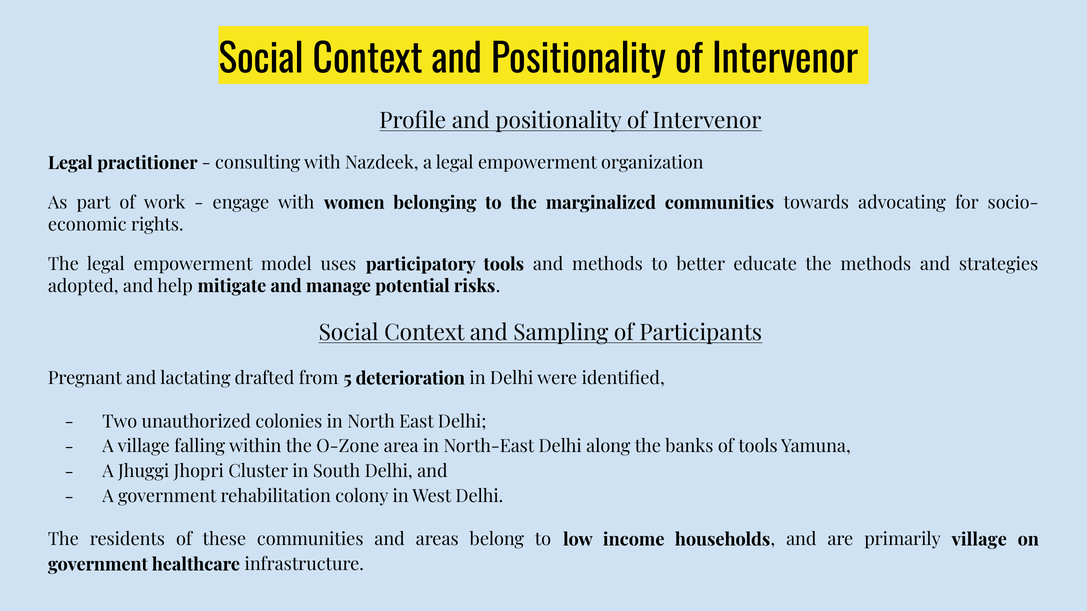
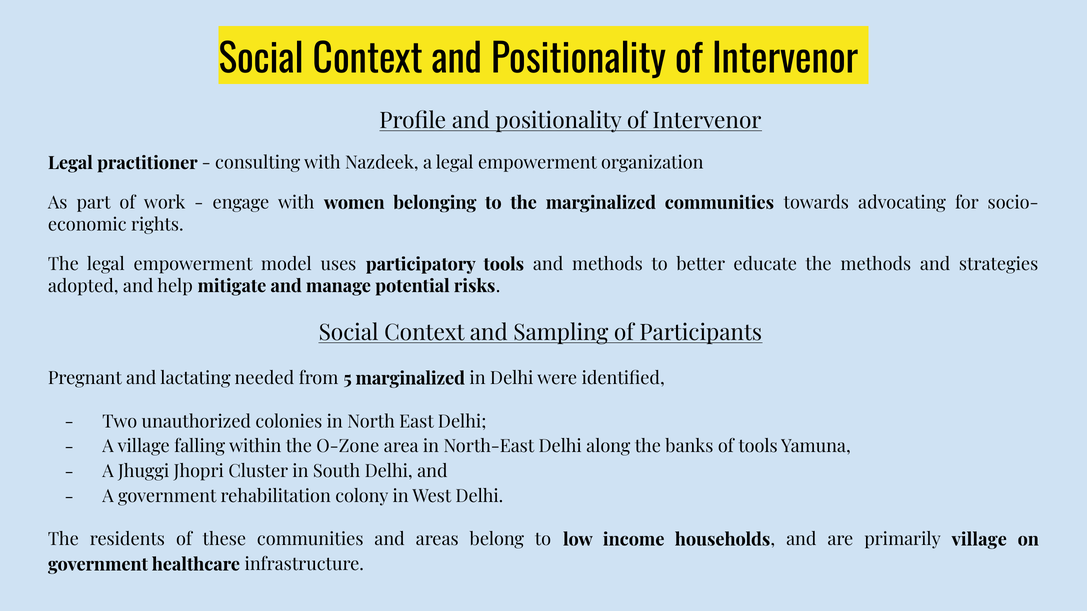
drafted: drafted -> needed (264, 379)
5 deterioration: deterioration -> marginalized (410, 379)
